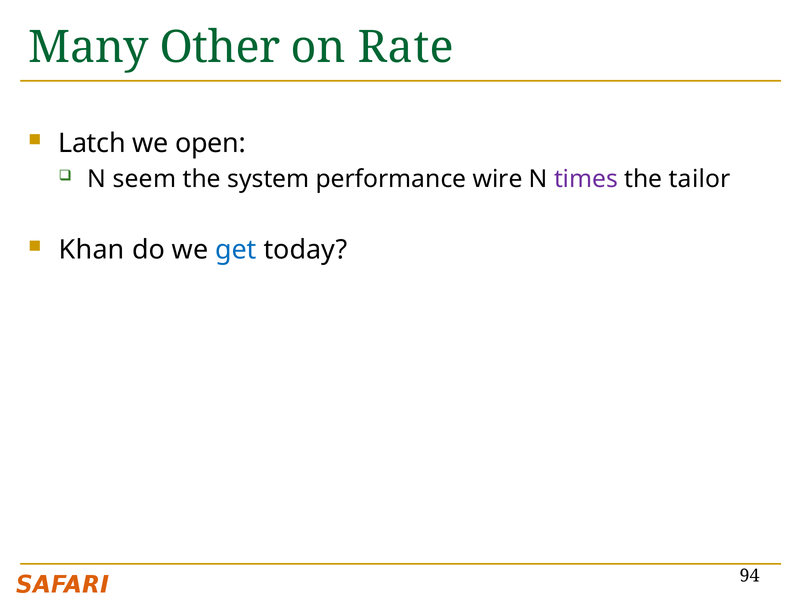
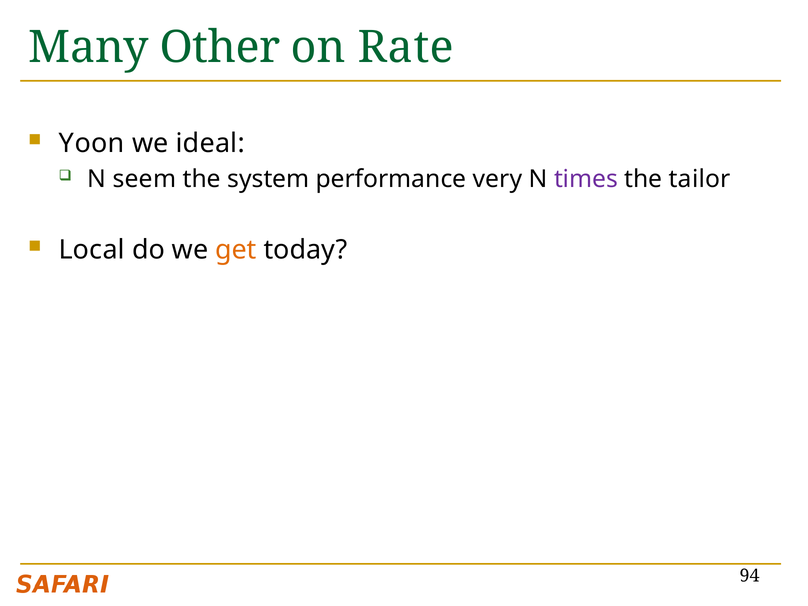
Latch: Latch -> Yoon (92, 143)
open: open -> ideal (210, 143)
wire: wire -> very (498, 179)
Khan: Khan -> Local (92, 250)
get colour: blue -> orange (236, 250)
